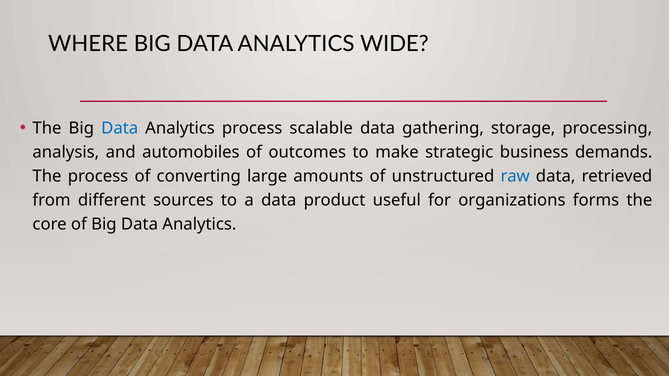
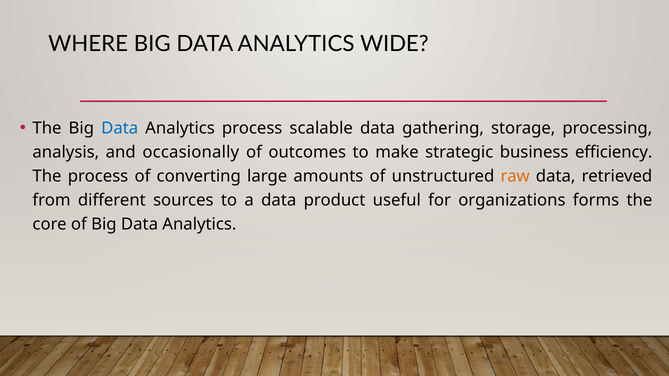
automobiles: automobiles -> occasionally (191, 152)
demands: demands -> efficiency (614, 152)
raw colour: blue -> orange (515, 176)
